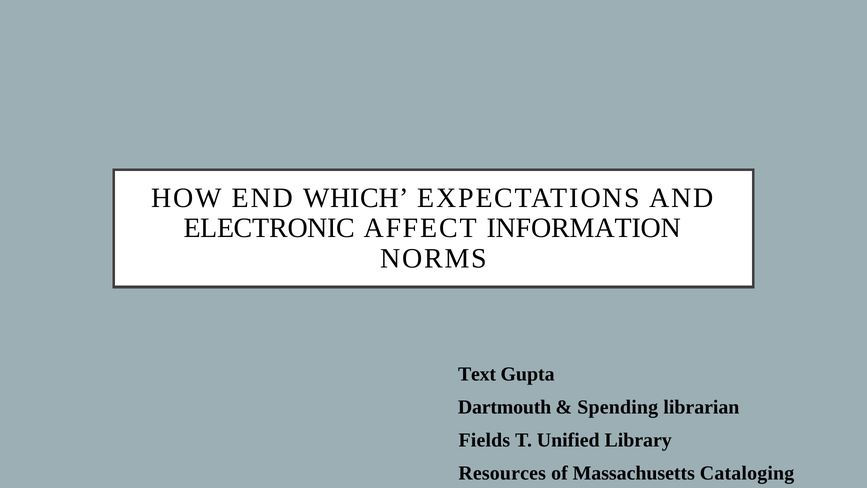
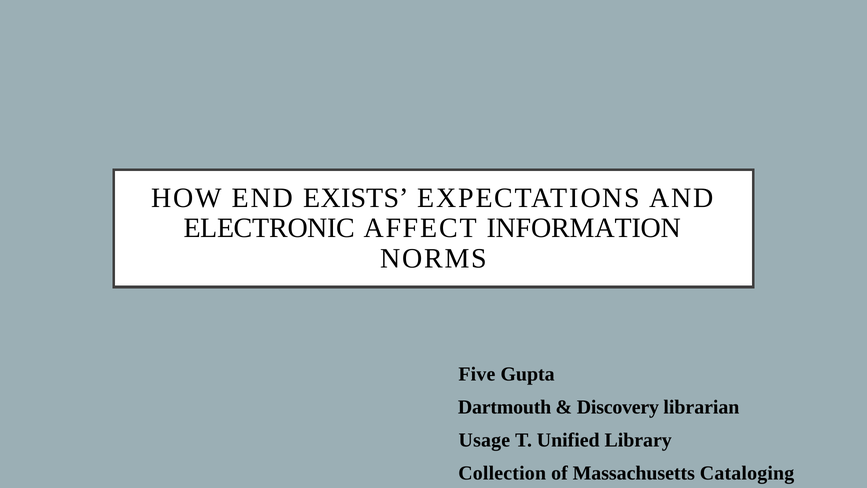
WHICH: WHICH -> EXISTS (356, 198)
Text: Text -> Five (477, 374)
Spending: Spending -> Discovery (618, 407)
Fields: Fields -> Usage (484, 440)
Resources: Resources -> Collection (502, 473)
